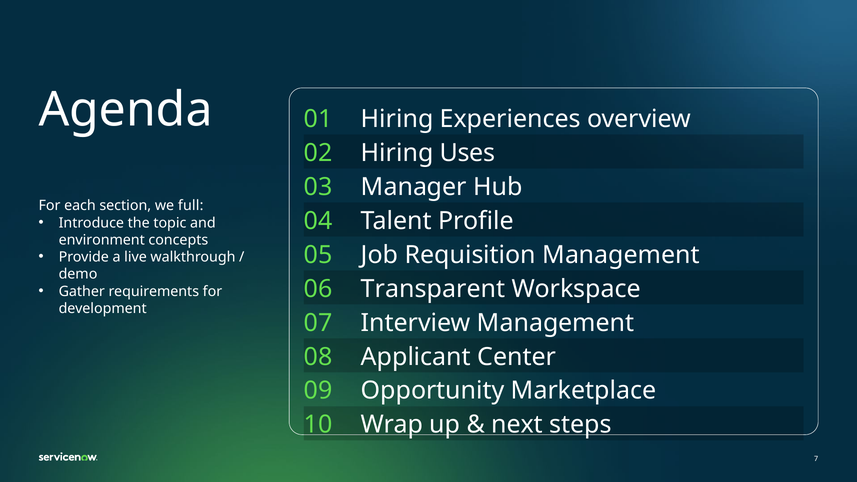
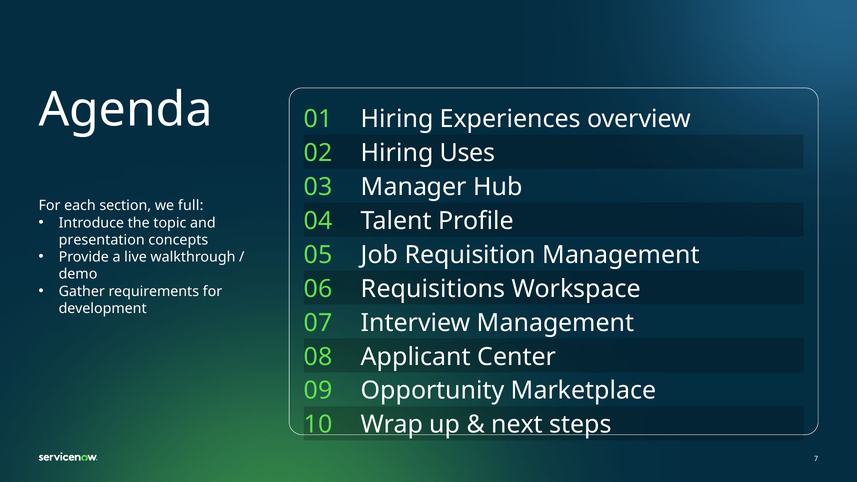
environment: environment -> presentation (102, 240)
Transparent: Transparent -> Requisitions (433, 289)
